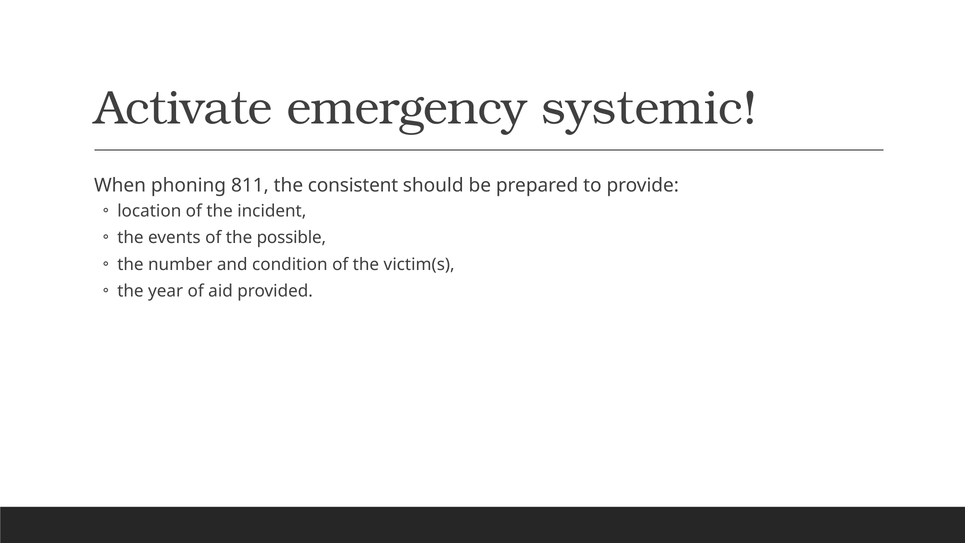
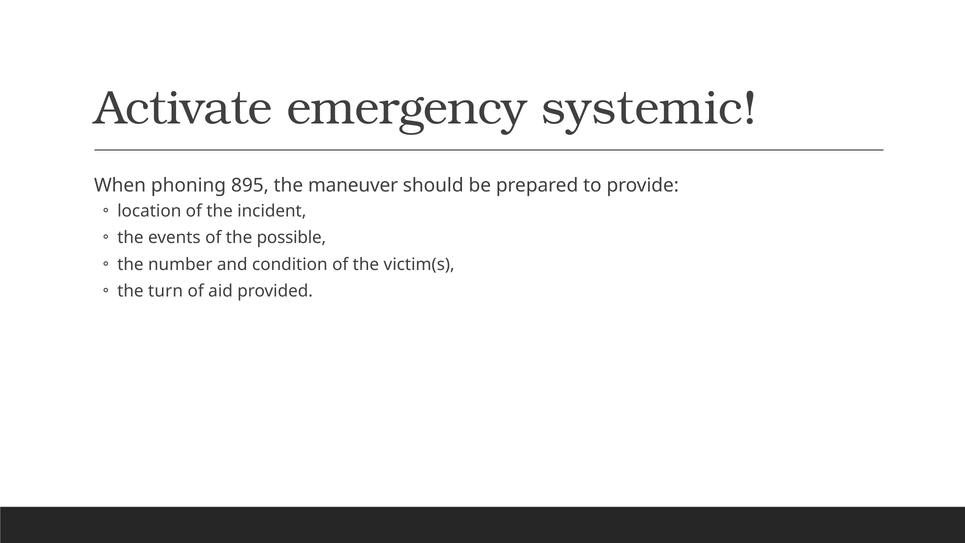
811: 811 -> 895 (250, 186)
consistent: consistent -> maneuver (353, 186)
year: year -> turn (166, 291)
